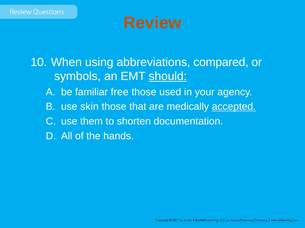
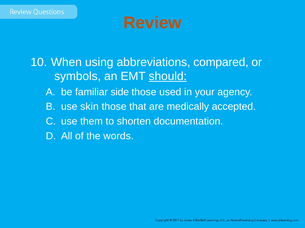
free: free -> side (120, 92)
accepted underline: present -> none (234, 107)
hands: hands -> words (119, 136)
